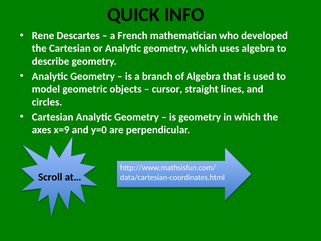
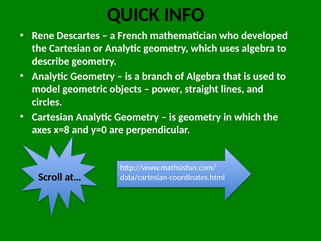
cursor: cursor -> power (167, 89)
x=9: x=9 -> x=8 (62, 130)
